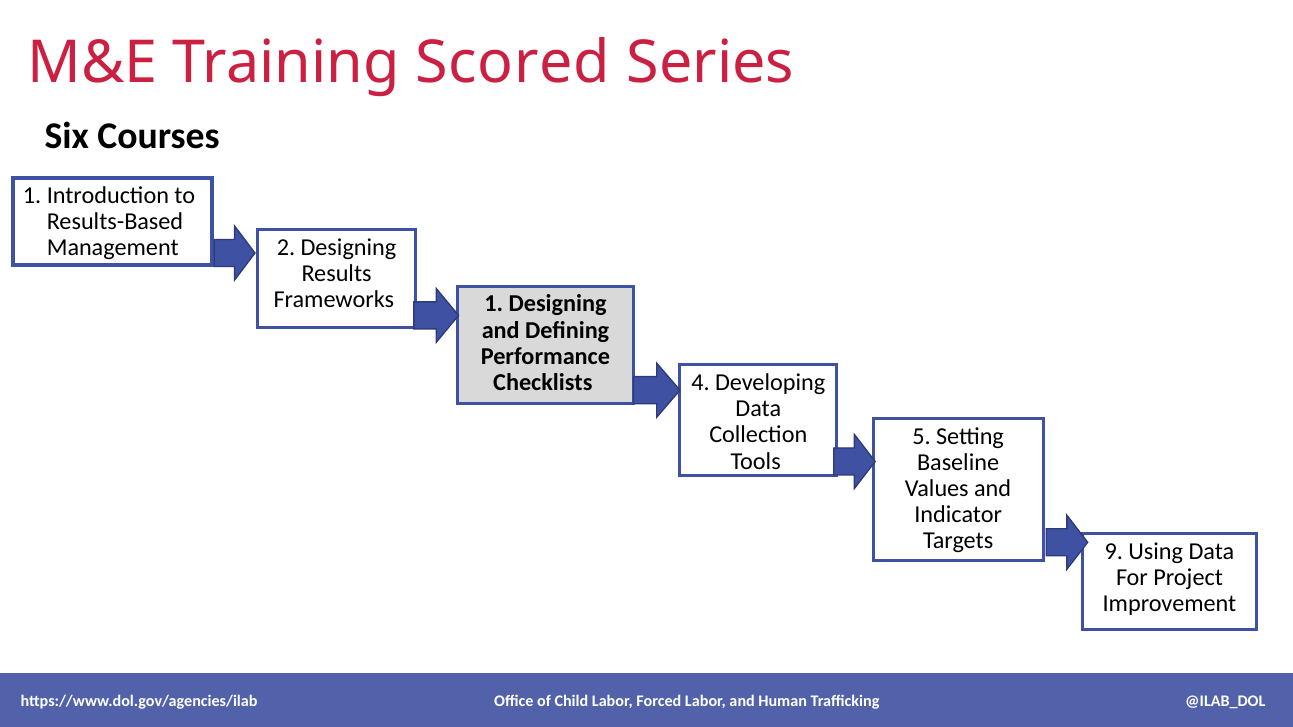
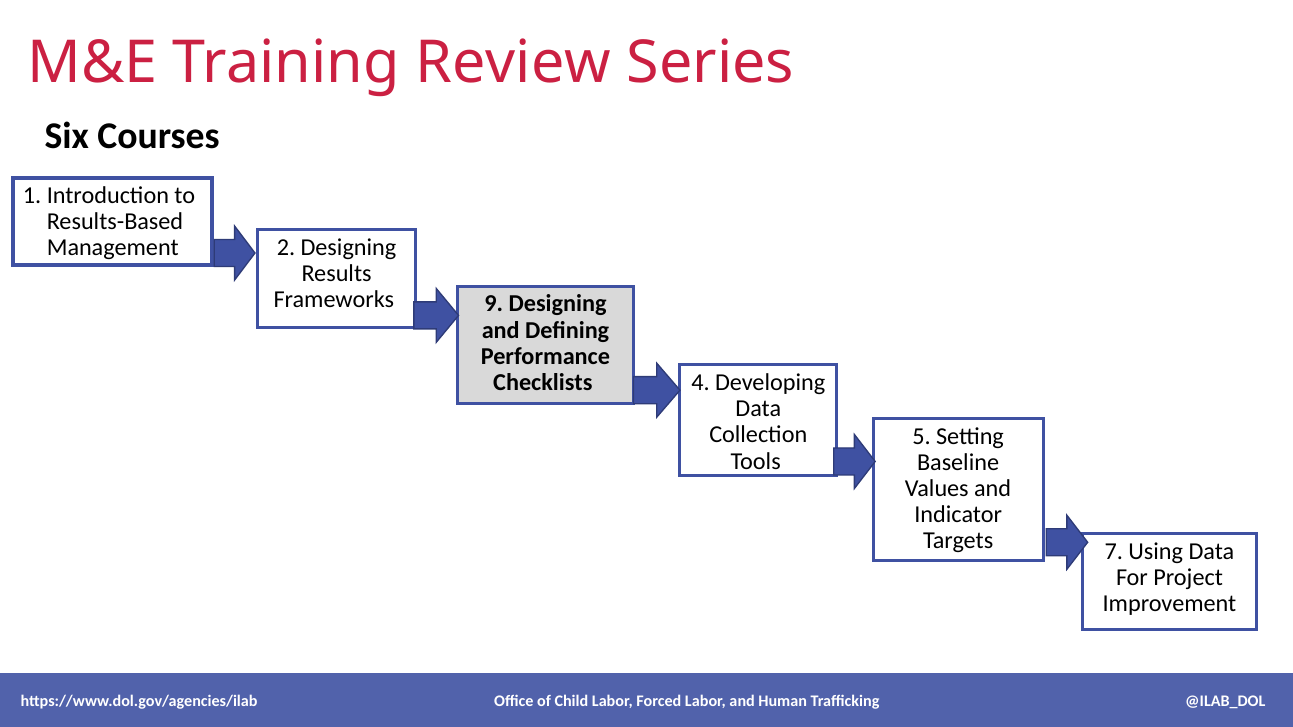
Scored: Scored -> Review (513, 63)
1: 1 -> 9 (494, 304)
9: 9 -> 7 (1114, 552)
